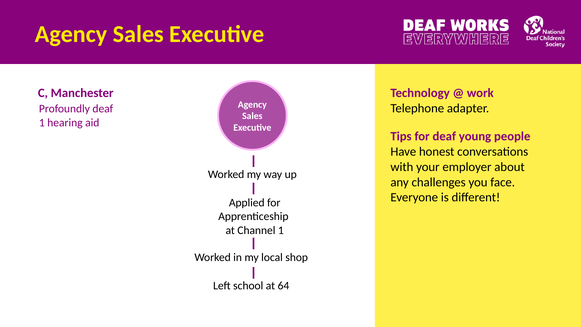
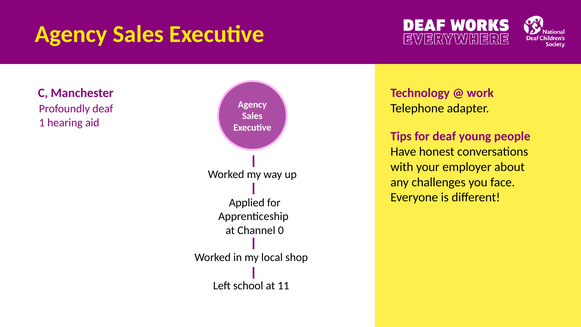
Channel 1: 1 -> 0 (281, 230)
64: 64 -> 11 (283, 285)
